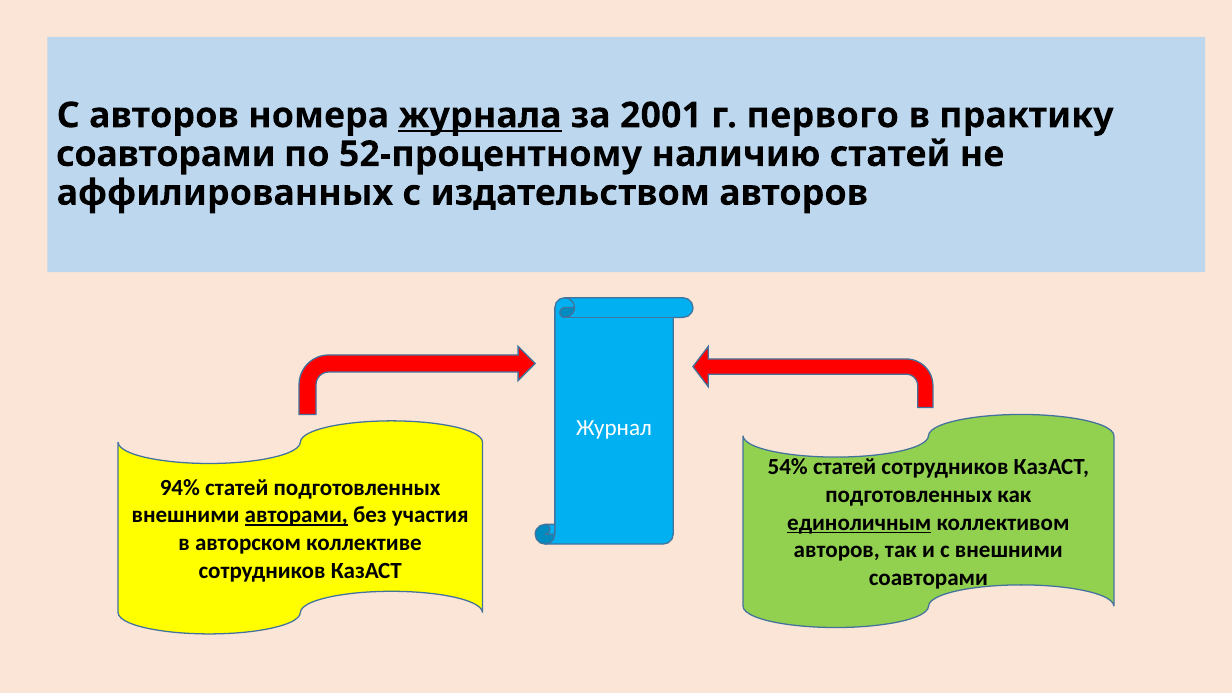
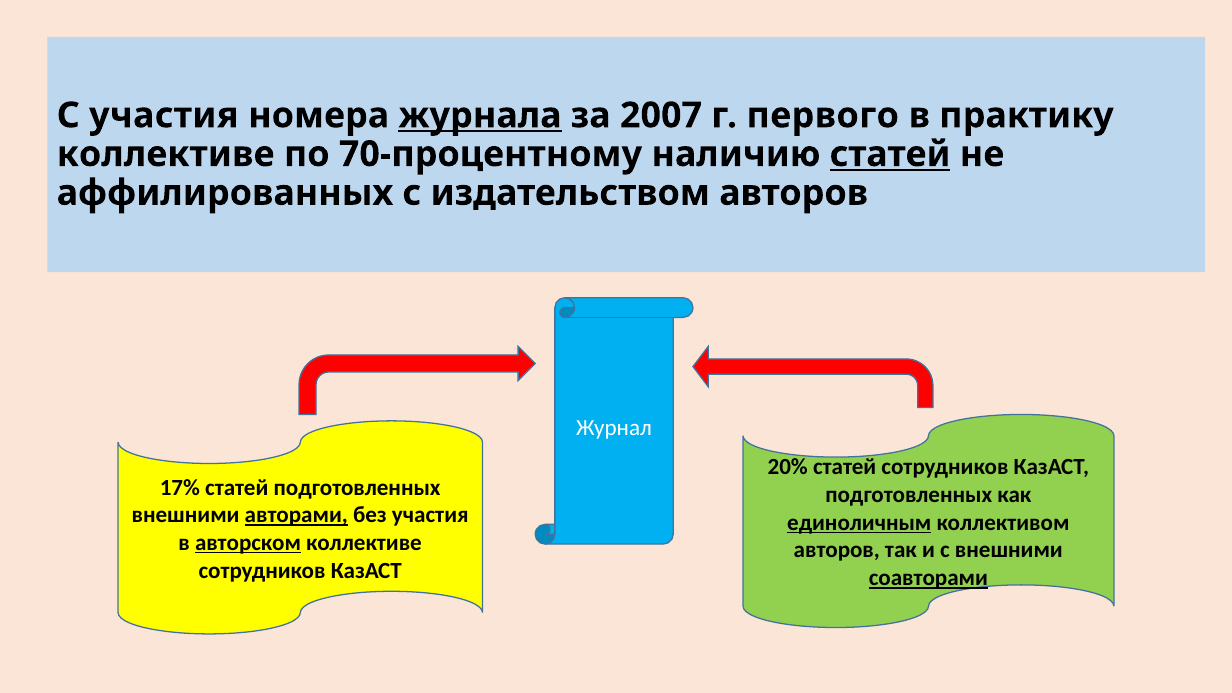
С авторов: авторов -> участия (164, 115)
2001: 2001 -> 2007 (661, 115)
соавторами: соавторами -> коллективе (166, 154)
52-процентному: 52-процентному -> 70-процентному (490, 154)
статей underline: none -> present (890, 154)
54%: 54% -> 20% (788, 467)
94%: 94% -> 17% (180, 487)
авторском underline: none -> present (248, 543)
соавторами underline: none -> present (928, 578)
